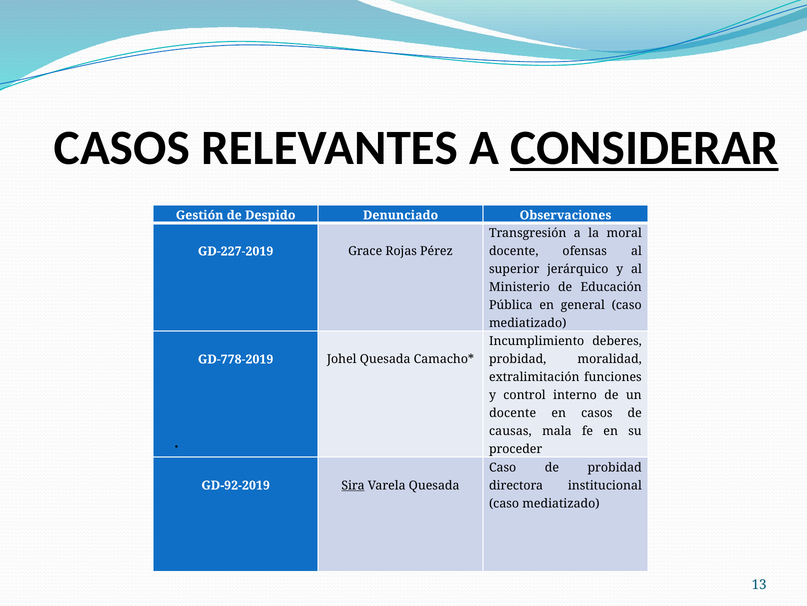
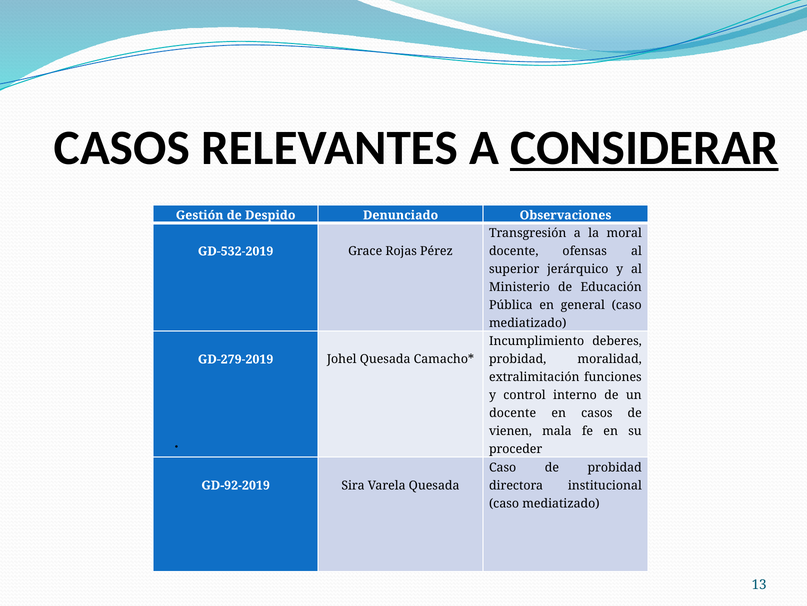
GD-227-2019: GD-227-2019 -> GD-532-2019 (236, 251)
GD-778-2019: GD-778-2019 -> GD-279-2019 (236, 359)
causas: causas -> vienen (510, 431)
Sira underline: present -> none (353, 485)
